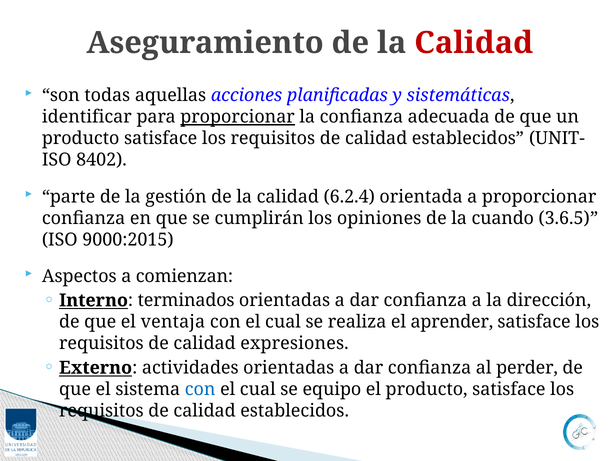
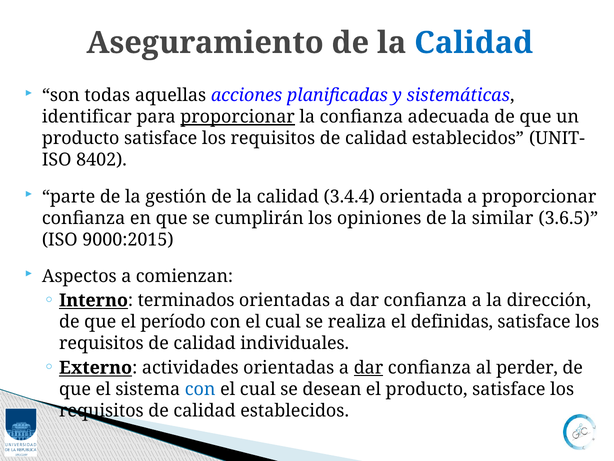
Calidad colour: red -> blue (474, 43)
6.2.4: 6.2.4 -> 3.4.4 (349, 196)
cuando: cuando -> similar (503, 218)
ventaja: ventaja -> período (173, 322)
aprender: aprender -> definidas (452, 322)
expresiones: expresiones -> individuales (295, 343)
dar underline: none -> present (368, 367)
equipo: equipo -> desean (332, 389)
